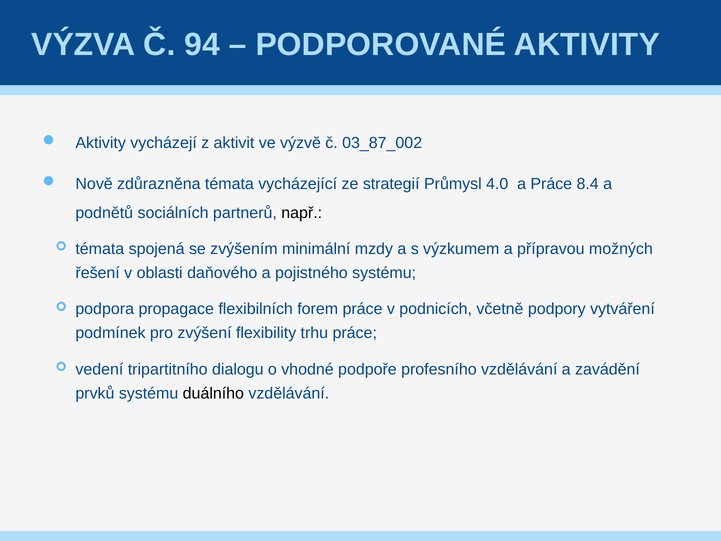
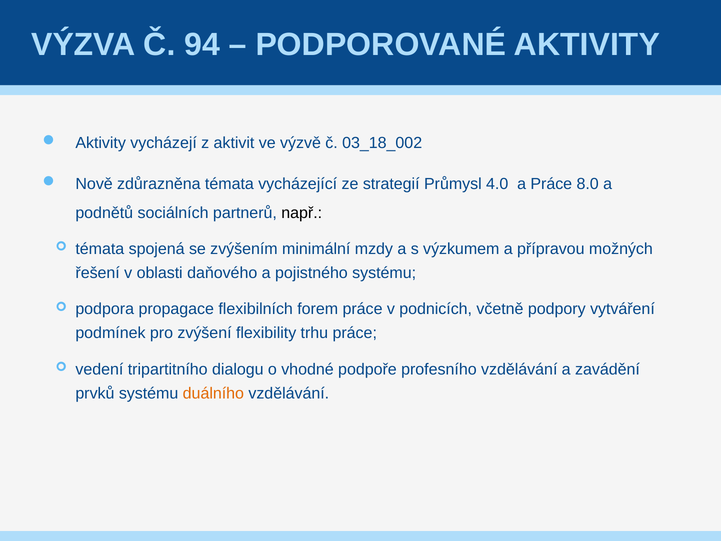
03_87_002: 03_87_002 -> 03_18_002 (382, 143)
8.4: 8.4 -> 8.0 (588, 184)
duálního colour: black -> orange (213, 393)
